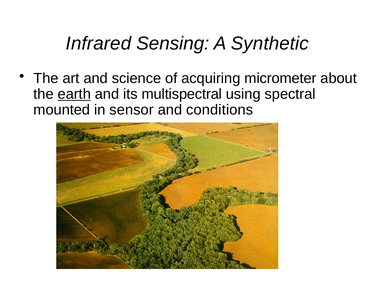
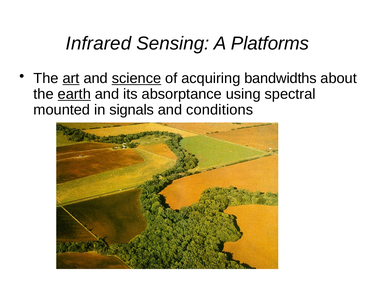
Synthetic: Synthetic -> Platforms (270, 43)
art underline: none -> present (71, 78)
science underline: none -> present (137, 78)
micrometer: micrometer -> bandwidths (281, 78)
multispectral: multispectral -> absorptance (182, 94)
sensor: sensor -> signals (132, 110)
